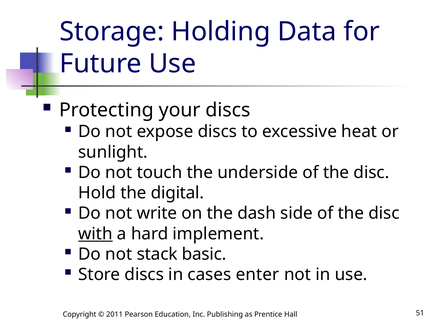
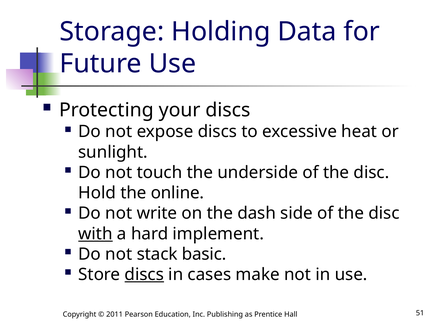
digital: digital -> online (177, 193)
discs underline: none -> present (144, 275)
enter: enter -> make (258, 275)
